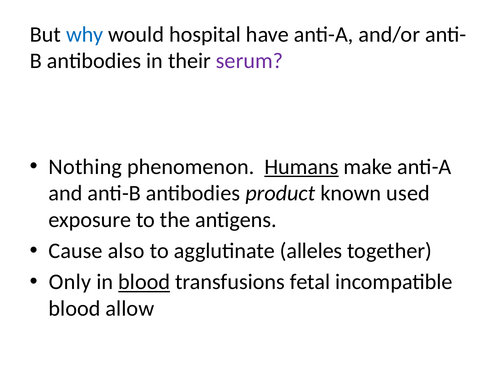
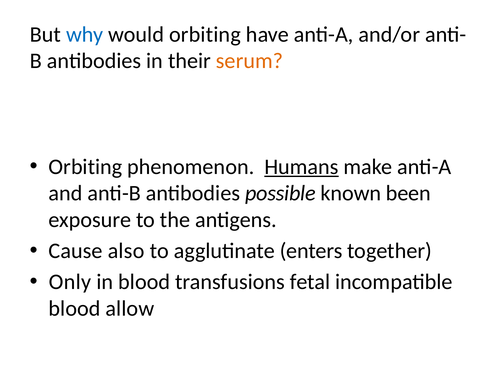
would hospital: hospital -> orbiting (205, 34)
serum colour: purple -> orange (250, 61)
Nothing: Nothing -> Orbiting (85, 167)
product: product -> possible (280, 193)
used: used -> been (408, 193)
alleles: alleles -> enters (311, 251)
blood underline: present -> none (144, 282)
